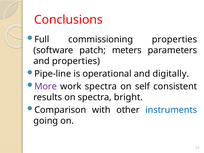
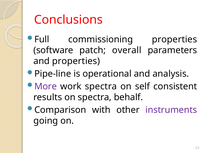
meters: meters -> overall (127, 50)
digitally: digitally -> analysis (171, 74)
bright: bright -> behalf (128, 97)
instruments colour: blue -> purple (171, 110)
